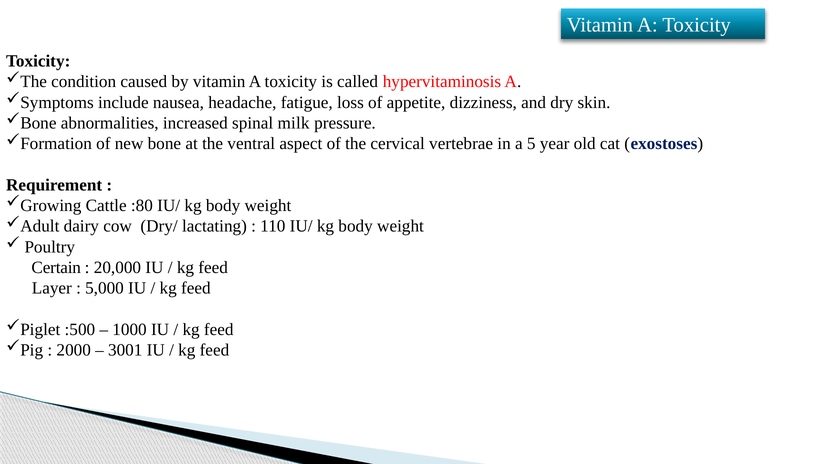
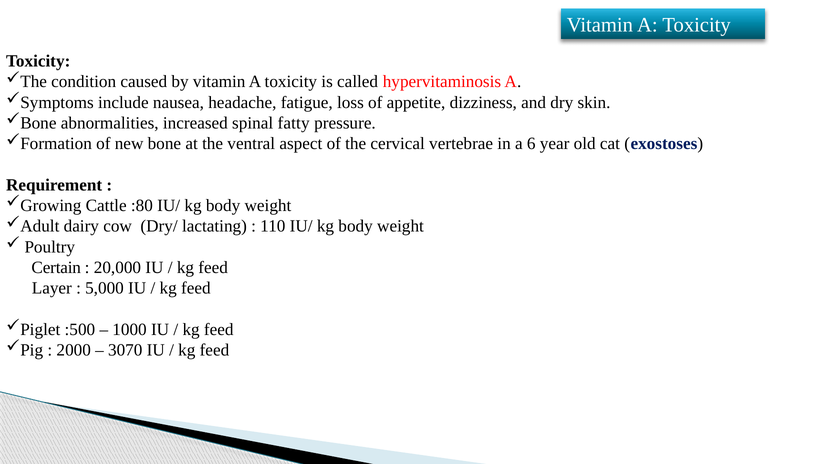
milk: milk -> fatty (294, 123)
5: 5 -> 6 (531, 144)
3001: 3001 -> 3070 (125, 350)
